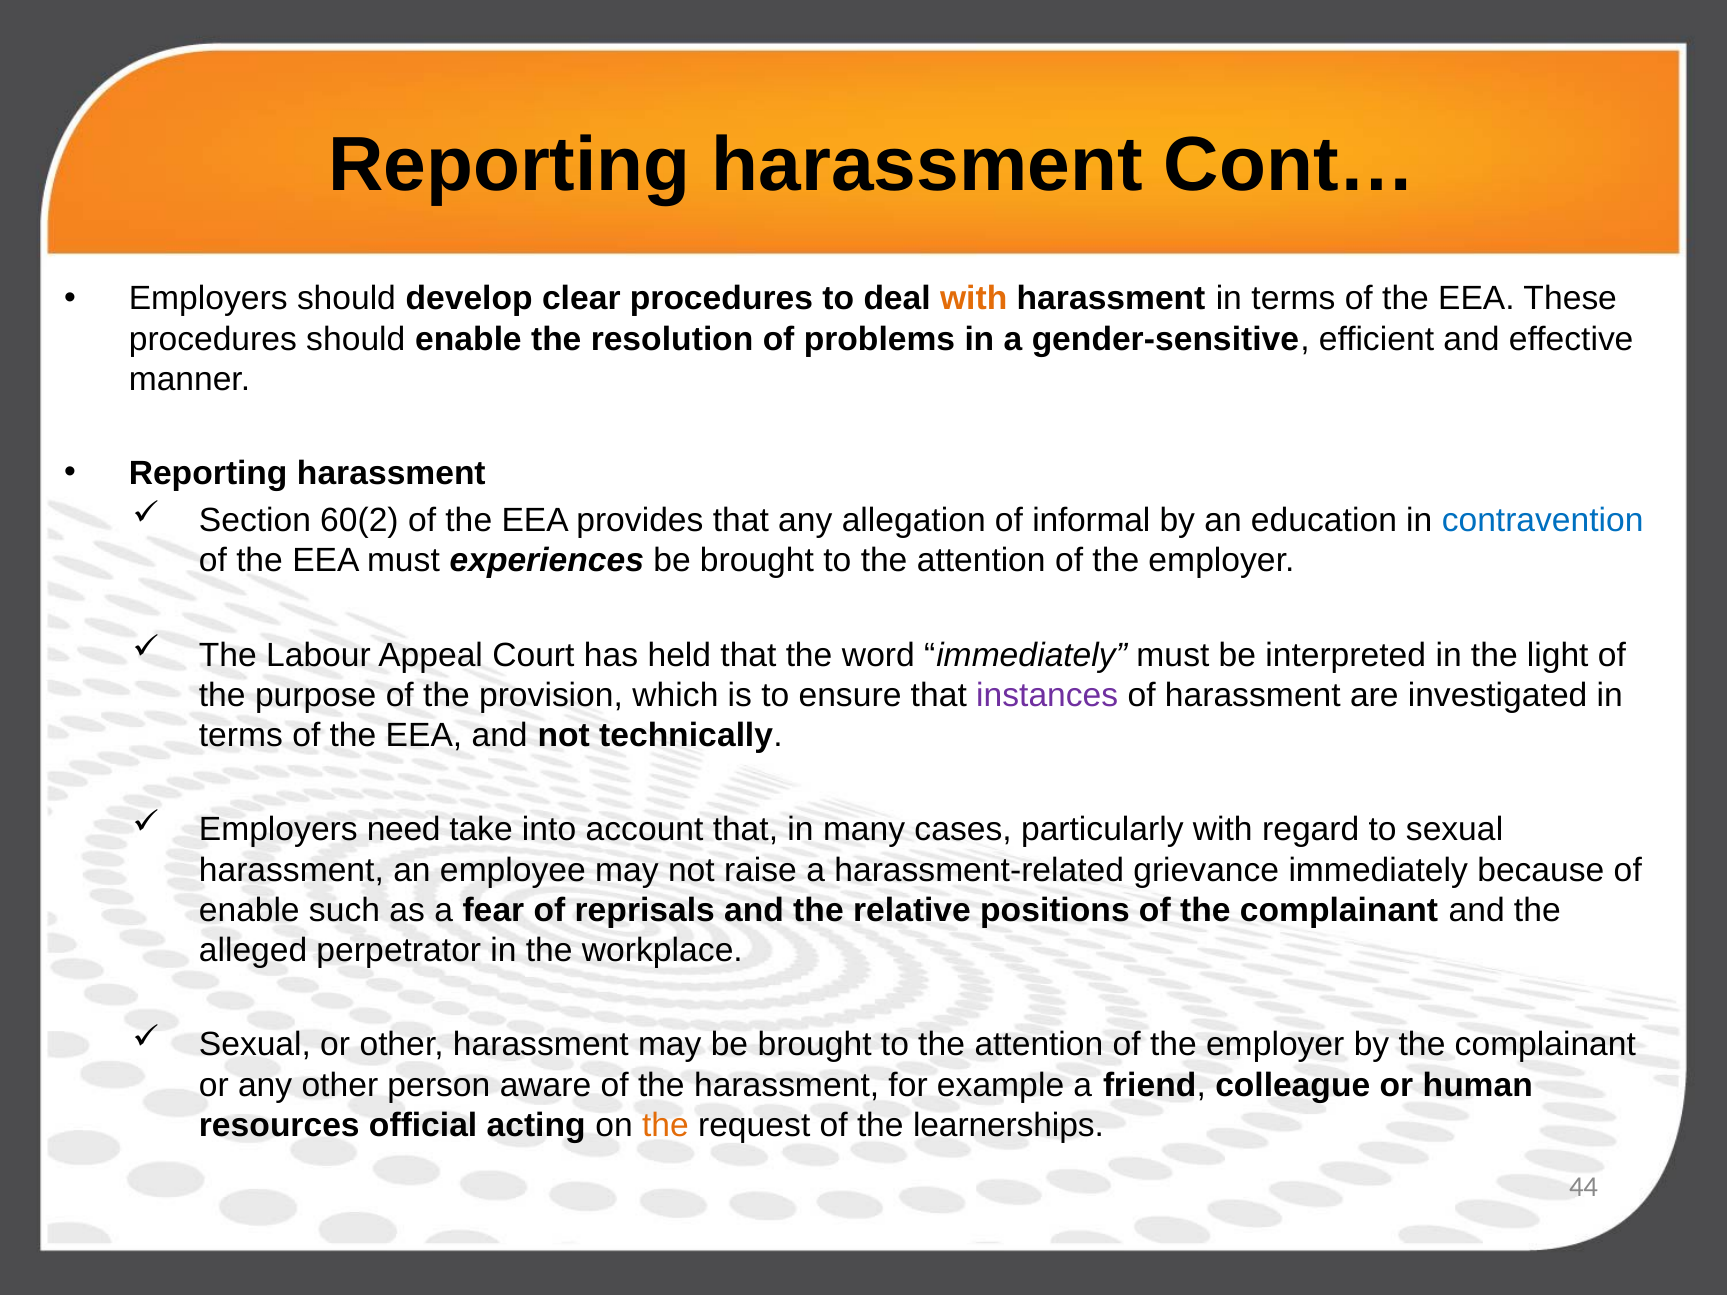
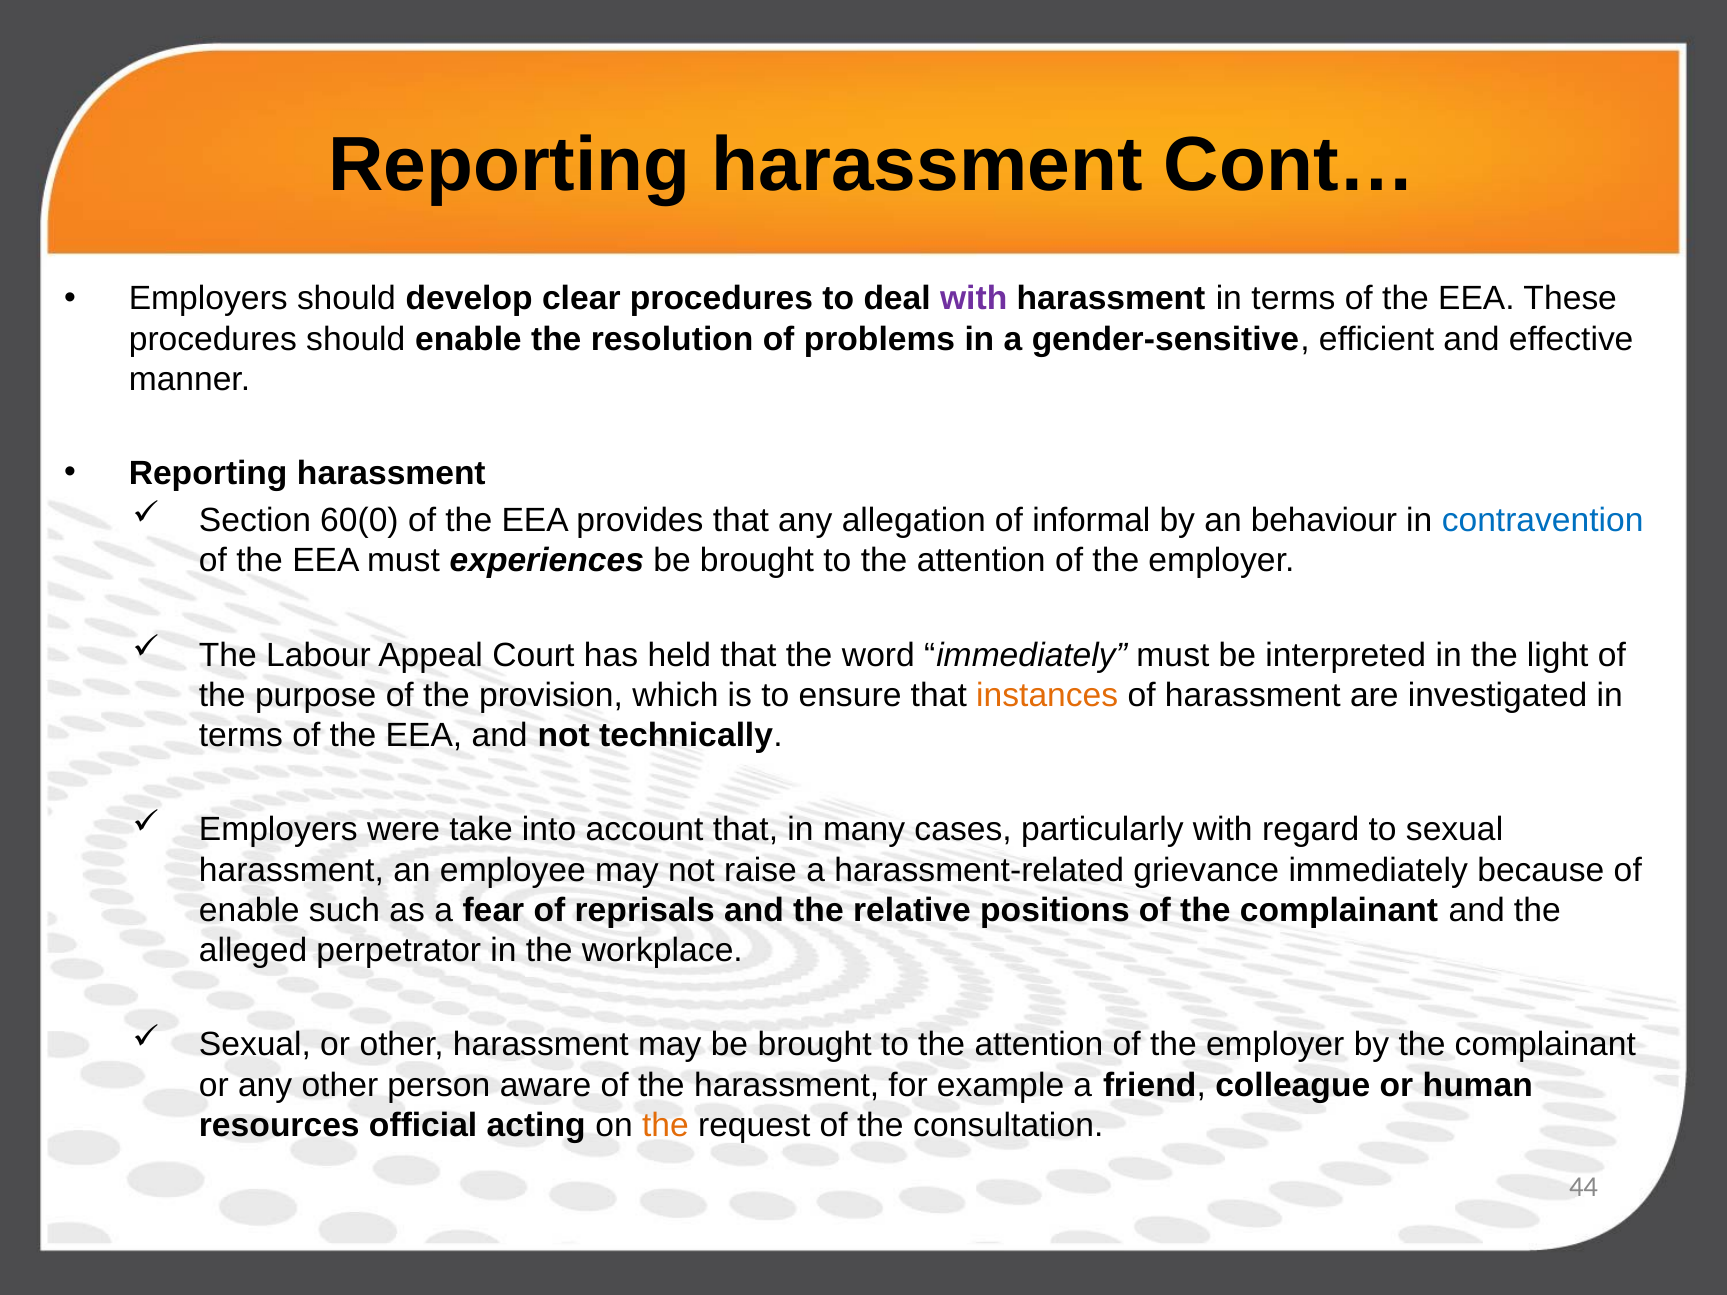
with colour: orange -> purple (974, 299)
60(2: 60(2 -> 60(0 (359, 521)
education: education -> behaviour (1324, 521)
instances colour: purple -> orange (1047, 695)
need: need -> were (404, 830)
learnerships: learnerships -> consultation (1008, 1126)
